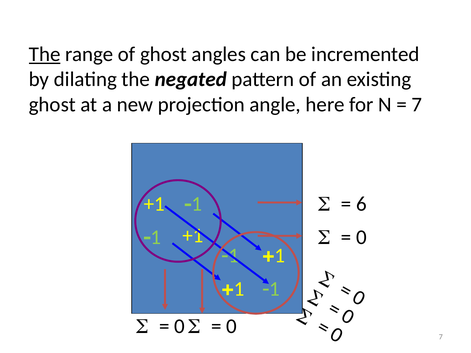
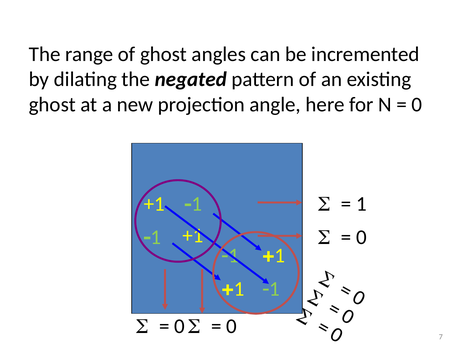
The underline: present -> none (45, 54)
7: 7 -> 0 (417, 105)
6: 6 -> 1 (361, 204)
